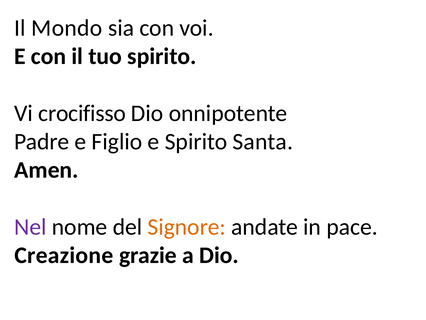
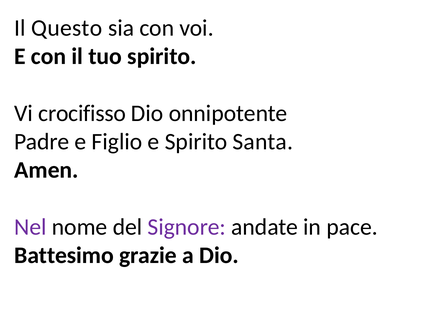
Mondo: Mondo -> Questo (67, 28)
Signore colour: orange -> purple (187, 227)
Creazione: Creazione -> Battesimo (64, 255)
